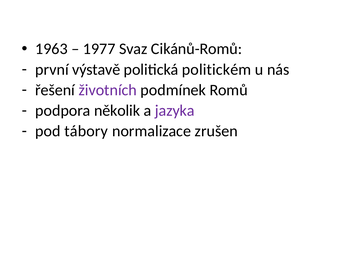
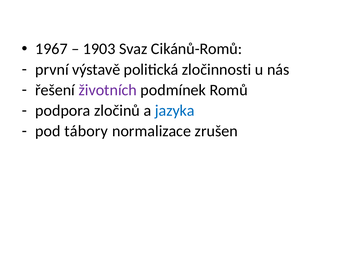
1963: 1963 -> 1967 (51, 49)
1977: 1977 -> 1903 (99, 49)
politickém: politickém -> zločinnosti (217, 69)
několik: několik -> zločinů (117, 110)
jazyka colour: purple -> blue (175, 110)
